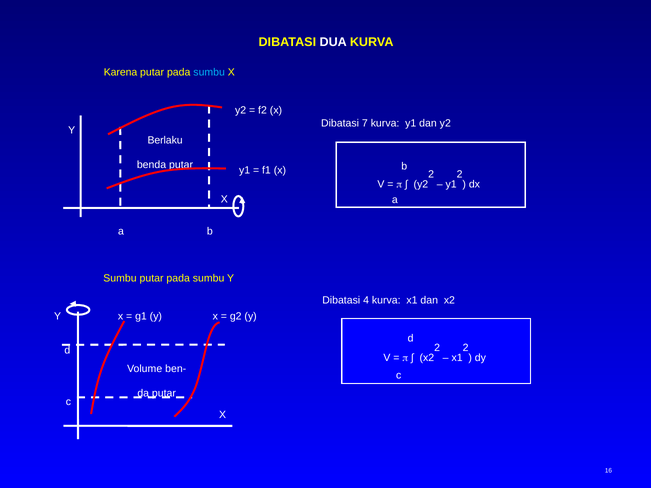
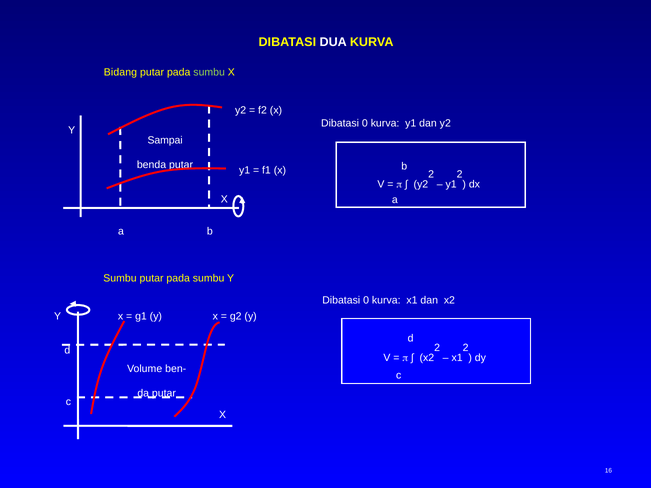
Karena: Karena -> Bidang (120, 72)
sumbu colour: light blue -> light green (209, 72)
7: 7 -> 0 (365, 123)
Berlaku: Berlaku -> Sampai (165, 140)
4: 4 -> 0 (366, 300)
